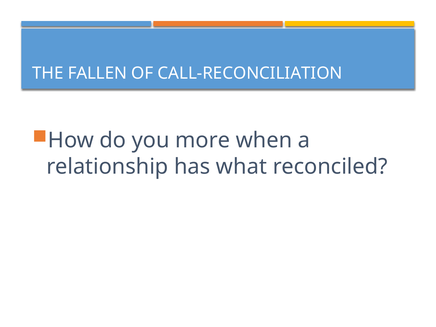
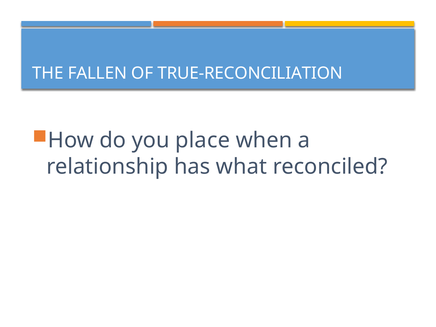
CALL-RECONCILIATION: CALL-RECONCILIATION -> TRUE-RECONCILIATION (250, 73)
more: more -> place (203, 140)
